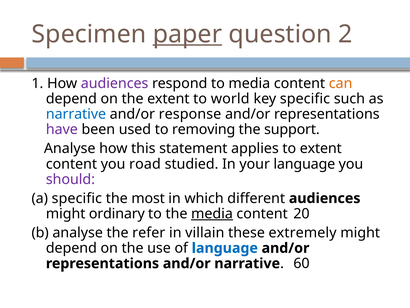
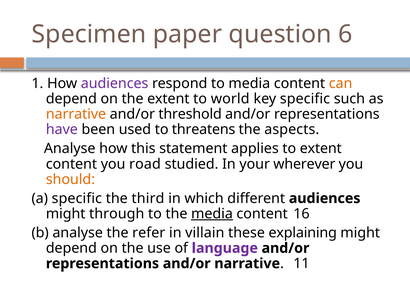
paper underline: present -> none (187, 34)
2: 2 -> 6 (345, 34)
narrative colour: blue -> orange (76, 114)
response: response -> threshold (190, 114)
removing: removing -> threatens (204, 129)
support: support -> aspects (292, 129)
your language: language -> wherever (304, 164)
should colour: purple -> orange (70, 179)
most: most -> third (148, 198)
ordinary: ordinary -> through (117, 213)
20: 20 -> 16 (302, 213)
extremely: extremely -> explaining (303, 232)
language colour: blue -> purple (225, 248)
60: 60 -> 11 (302, 263)
